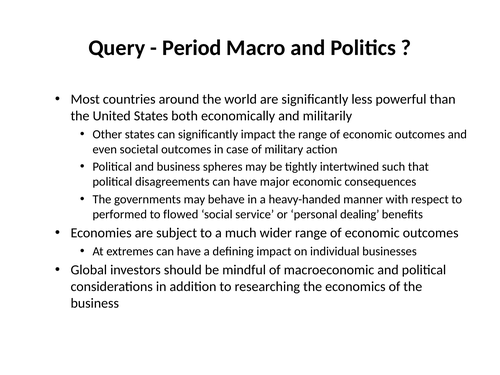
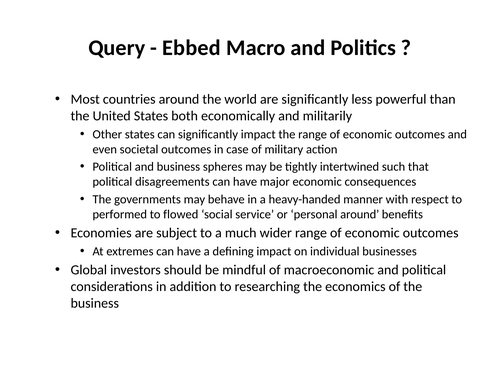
Period: Period -> Ebbed (192, 48)
personal dealing: dealing -> around (360, 214)
